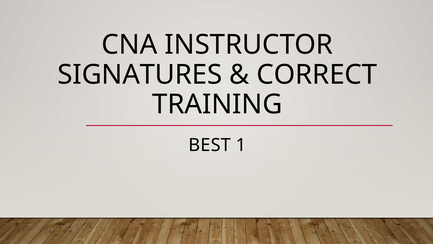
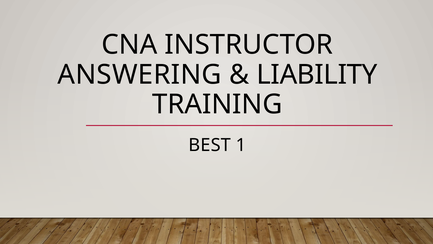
SIGNATURES: SIGNATURES -> ANSWERING (140, 75)
CORRECT: CORRECT -> LIABILITY (317, 75)
